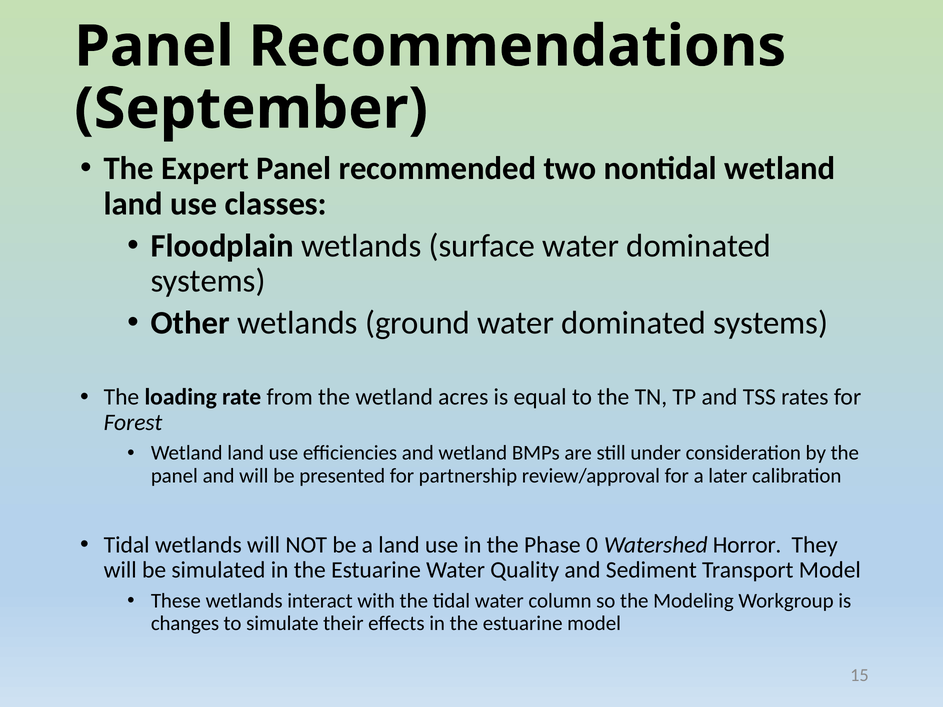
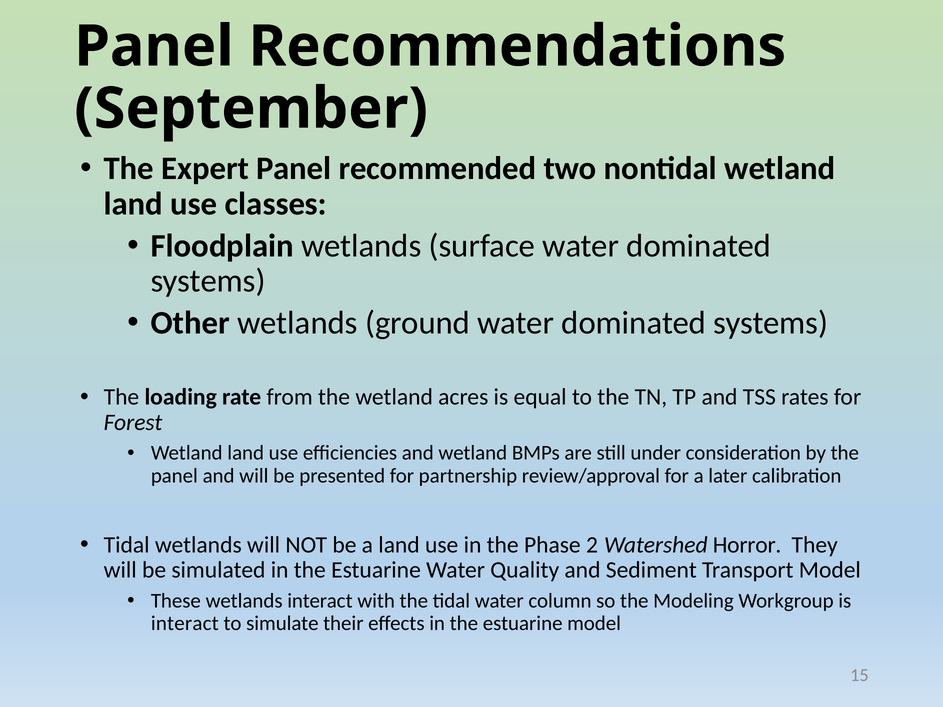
0: 0 -> 2 (592, 545)
changes: changes -> interact (185, 624)
